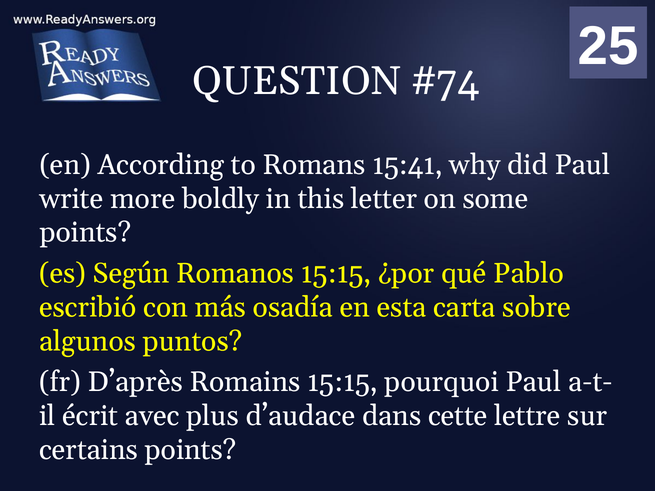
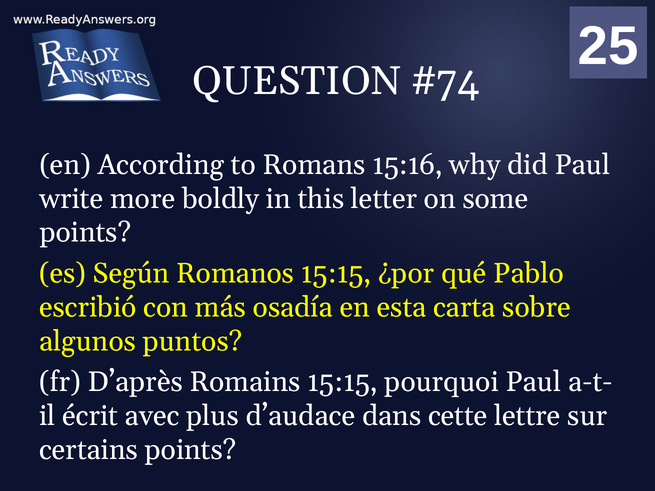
15:41: 15:41 -> 15:16 (408, 165)
